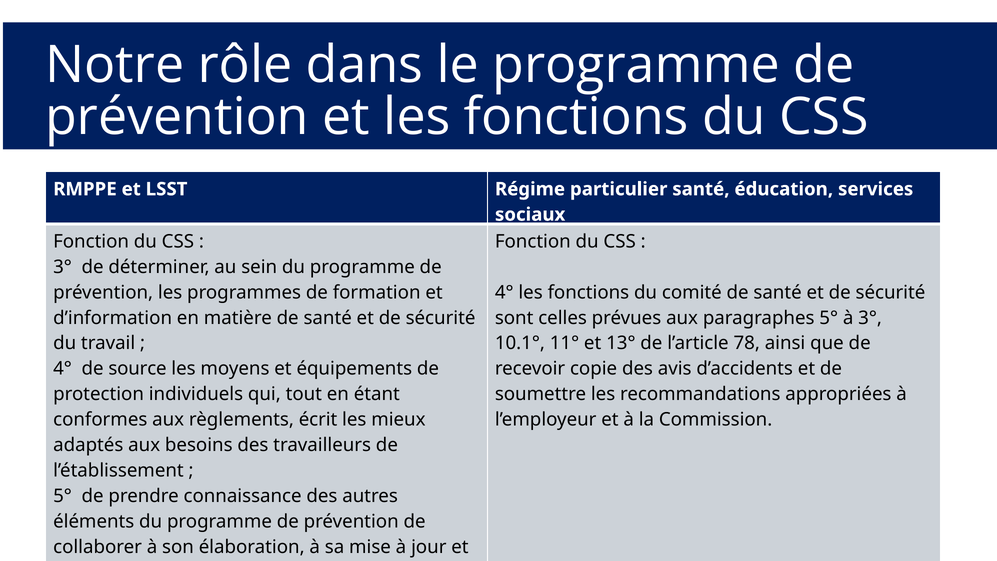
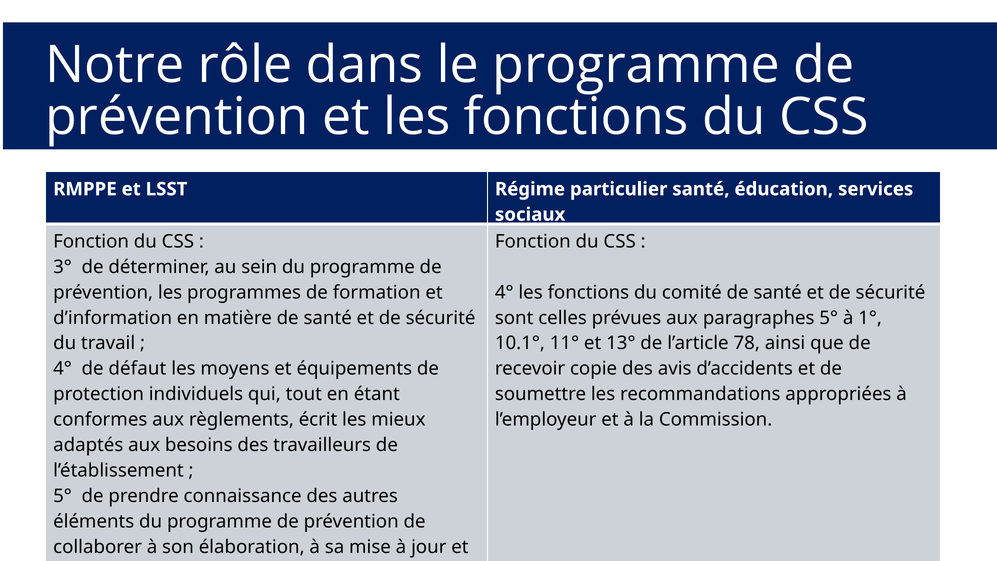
à 3°: 3° -> 1° (870, 318)
source: source -> défaut (137, 369)
